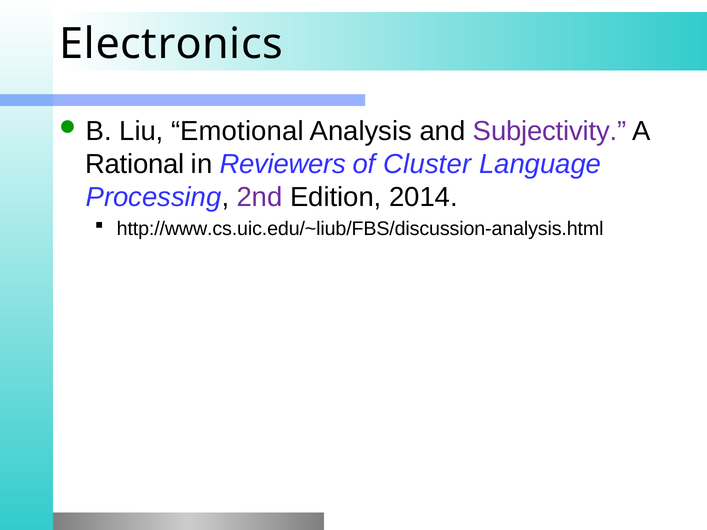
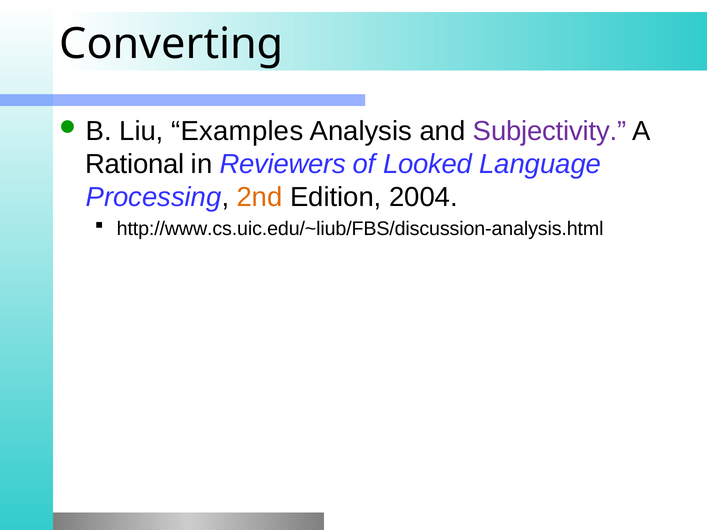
Electronics: Electronics -> Converting (171, 44)
Emotional: Emotional -> Examples (237, 131)
Cluster: Cluster -> Looked (428, 164)
2nd colour: purple -> orange (260, 197)
2014: 2014 -> 2004 (423, 197)
